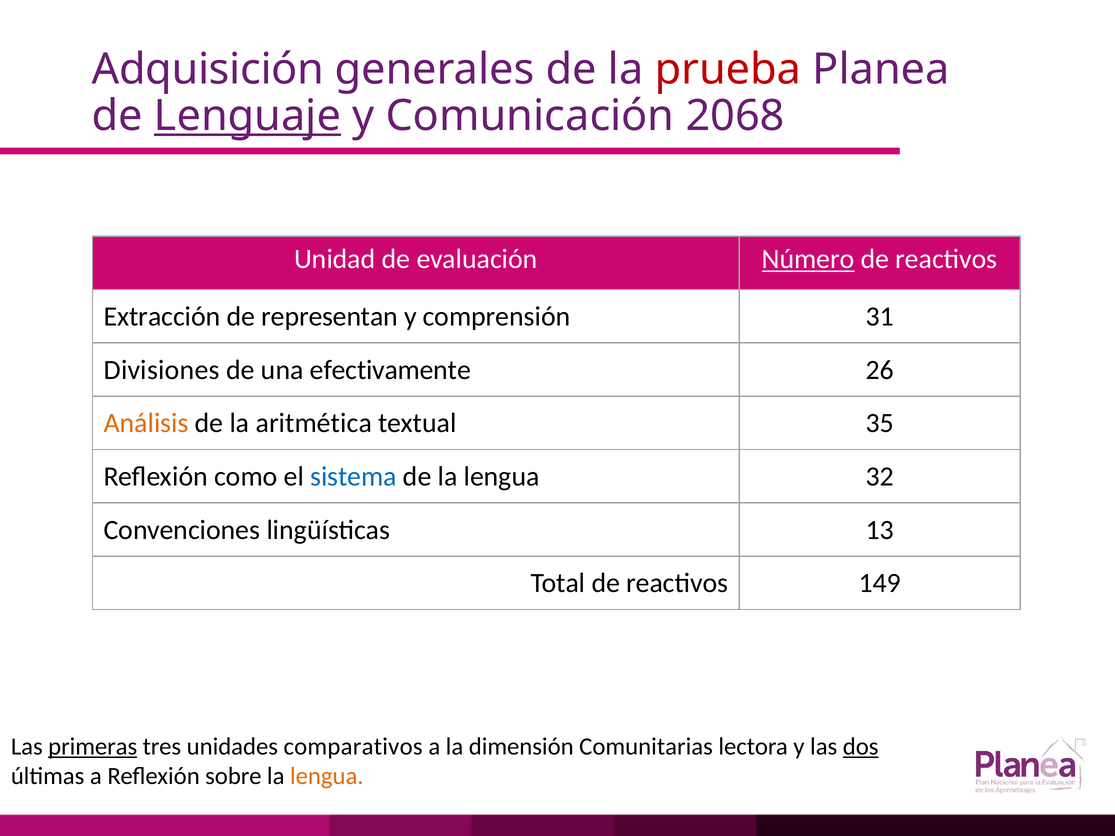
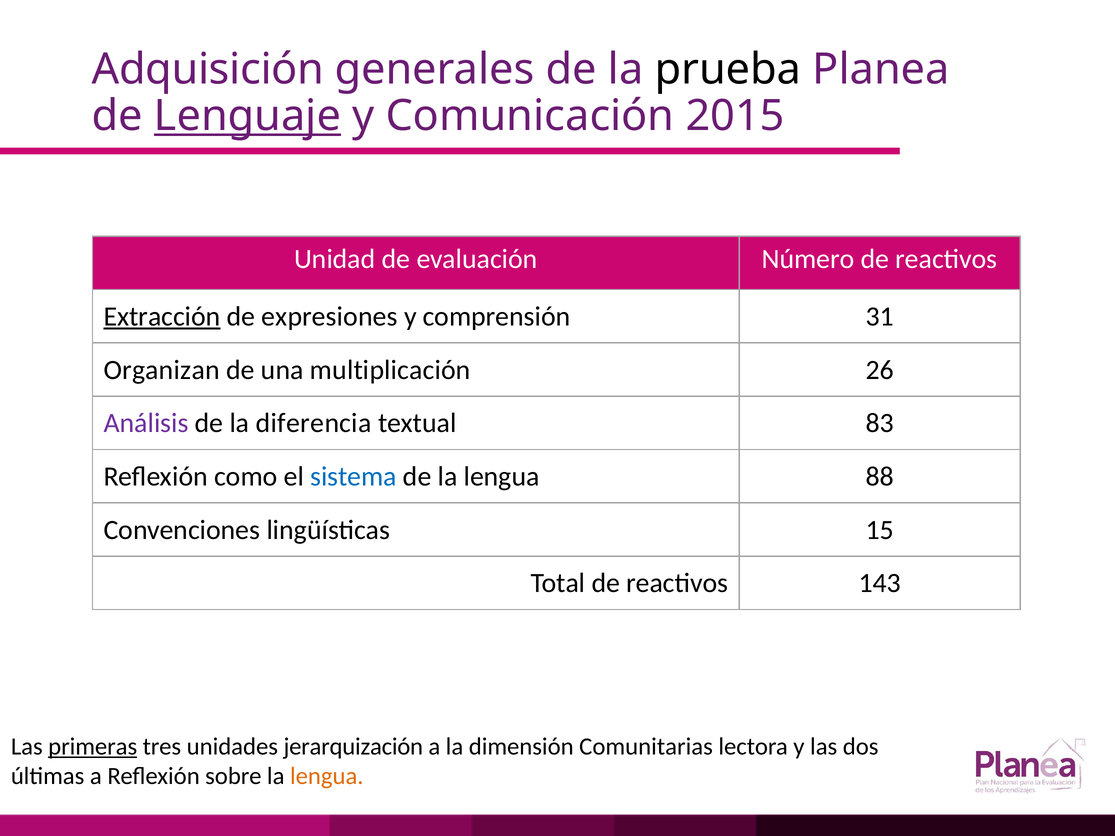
prueba colour: red -> black (728, 69)
2068: 2068 -> 2015 (735, 116)
Número underline: present -> none (808, 259)
Extracción underline: none -> present (162, 317)
representan: representan -> expresiones (330, 317)
Divisiones: Divisiones -> Organizan (162, 370)
efectivamente: efectivamente -> multiplicación (390, 370)
Análisis colour: orange -> purple (146, 423)
aritmética: aritmética -> diferencia (314, 423)
35: 35 -> 83 (880, 423)
32: 32 -> 88 (880, 477)
13: 13 -> 15 (880, 530)
149: 149 -> 143 (880, 583)
comparativos: comparativos -> jerarquización (353, 747)
dos underline: present -> none (861, 747)
